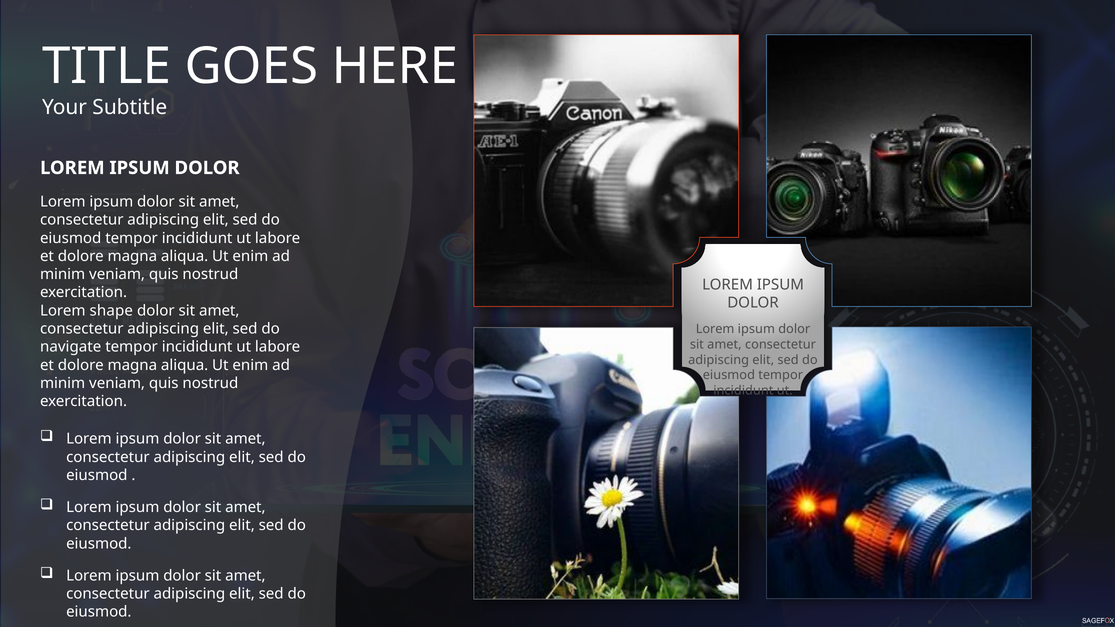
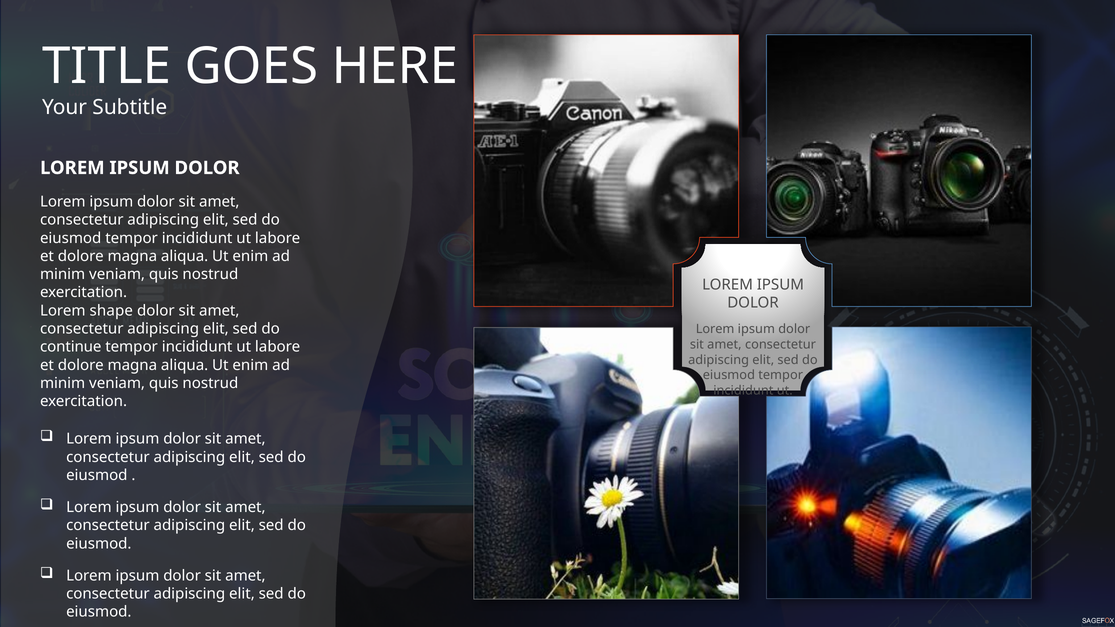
navigate: navigate -> continue (71, 347)
